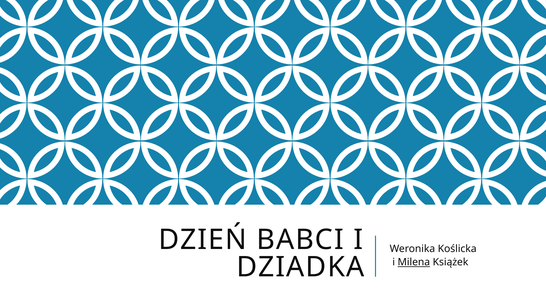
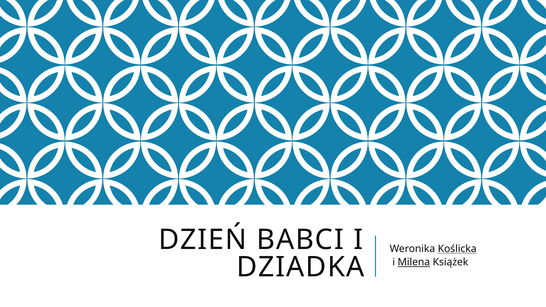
Koślicka underline: none -> present (457, 249)
